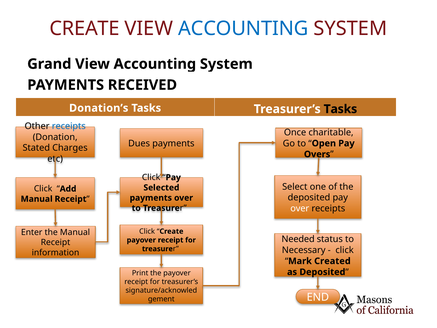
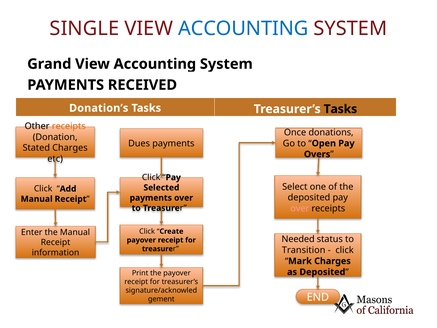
CREATE: CREATE -> SINGLE (84, 29)
receipts colour: blue -> orange (69, 126)
charitable: charitable -> donations (331, 132)
over colour: white -> pink (300, 208)
Necessary: Necessary -> Transition (304, 250)
Mark Created: Created -> Charges (332, 261)
